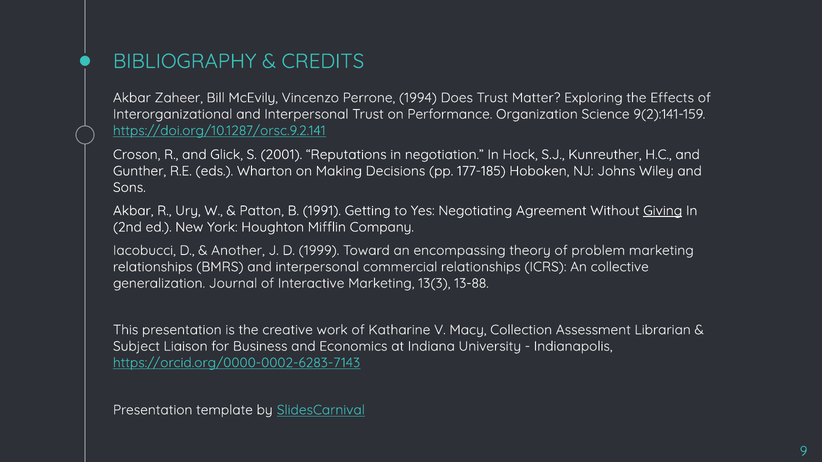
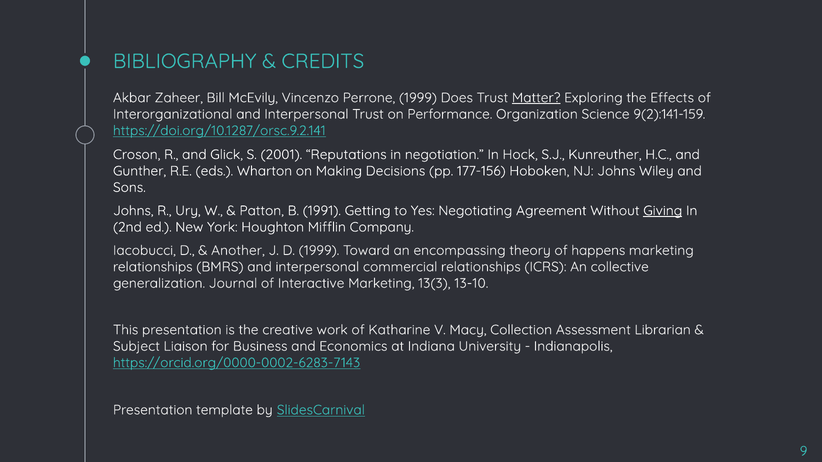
Perrone 1994: 1994 -> 1999 (418, 98)
Matter underline: none -> present (536, 98)
177-185: 177-185 -> 177-156 (481, 171)
Akbar: Akbar -> Johns (133, 211)
problem: problem -> happens (598, 251)
13-88: 13-88 -> 13-10 (471, 283)
